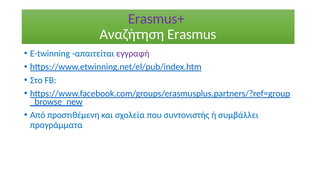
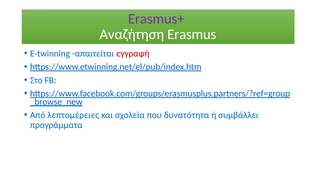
εγγραφή colour: purple -> red (133, 53)
προστιθέμενη: προστιθέμενη -> λεπτομέρειες (73, 115)
συντονιστής: συντονιστής -> δυνατότητα (186, 115)
